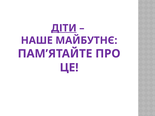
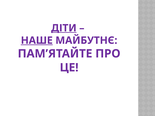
НАШЕ underline: none -> present (37, 40)
